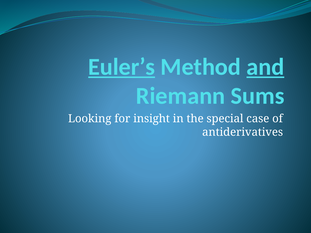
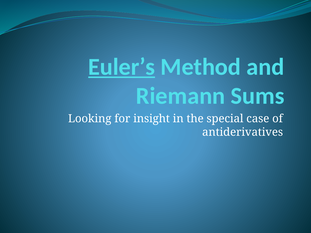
and underline: present -> none (265, 67)
